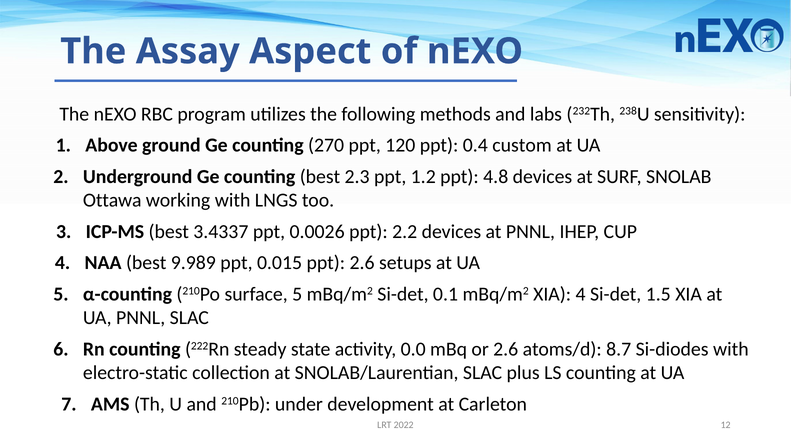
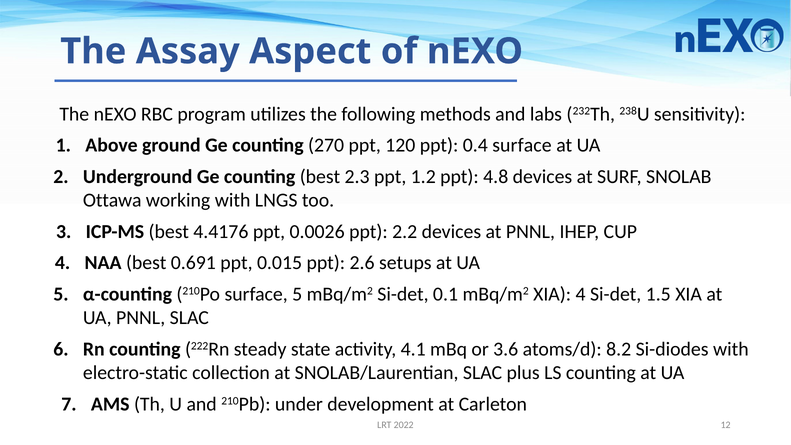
0.4 custom: custom -> surface (522, 145)
3.4337: 3.4337 -> 4.4176 (221, 232)
9.989: 9.989 -> 0.691 (193, 263)
0.0: 0.0 -> 4.1 (413, 349)
or 2.6: 2.6 -> 3.6 (506, 349)
8.7: 8.7 -> 8.2 (619, 349)
